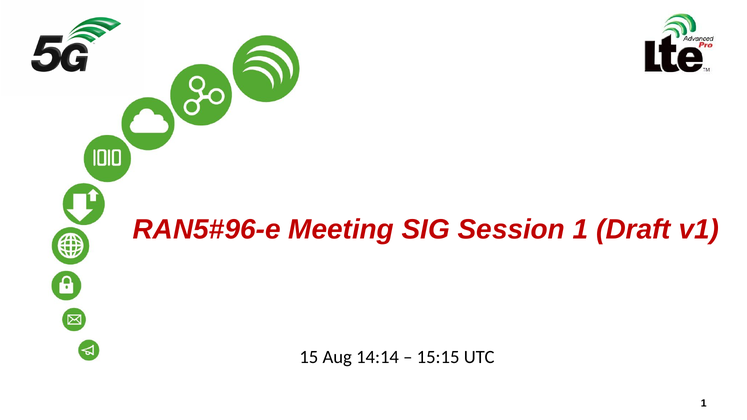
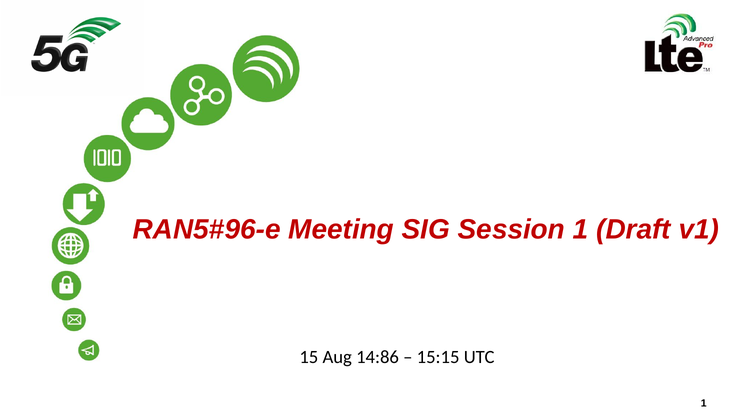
14:14: 14:14 -> 14:86 (378, 357)
